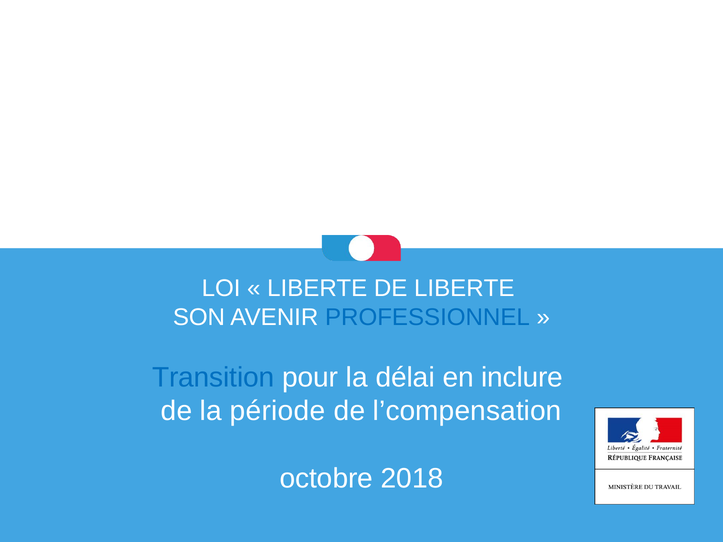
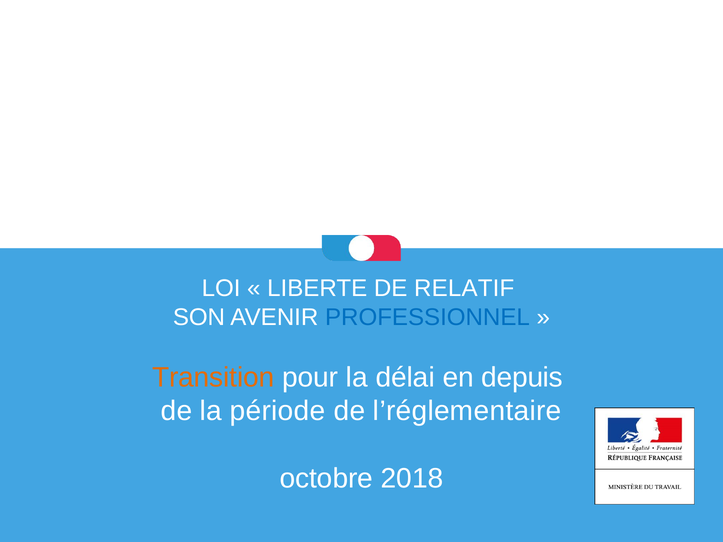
DE LIBERTE: LIBERTE -> RELATIF (464, 288)
Transition colour: blue -> orange (213, 378)
inclure: inclure -> depuis (522, 378)
l’compensation: l’compensation -> l’réglementaire (467, 411)
